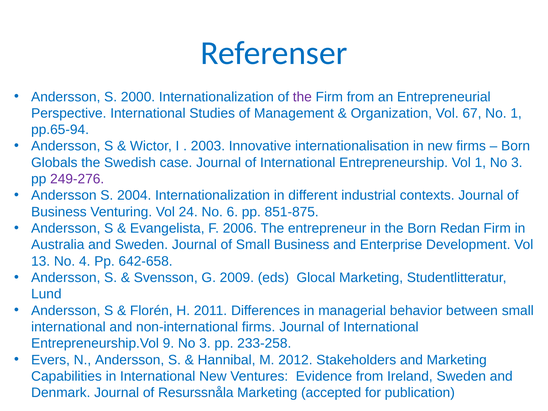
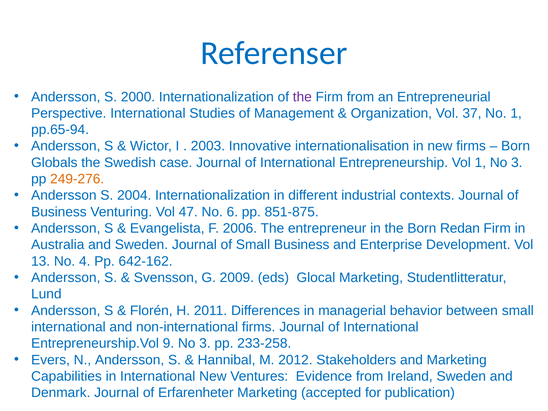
67: 67 -> 37 (472, 113)
249-276 colour: purple -> orange (77, 179)
24: 24 -> 47 (188, 212)
642-658: 642-658 -> 642-162 (146, 261)
Resurssnåla: Resurssnåla -> Erfarenheter (196, 393)
